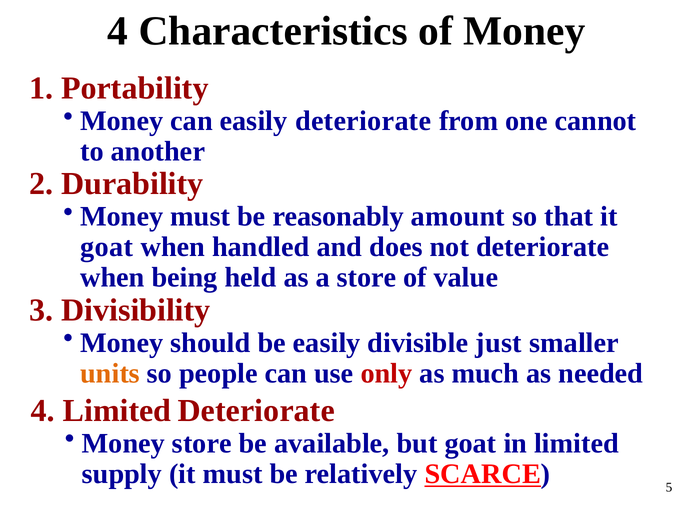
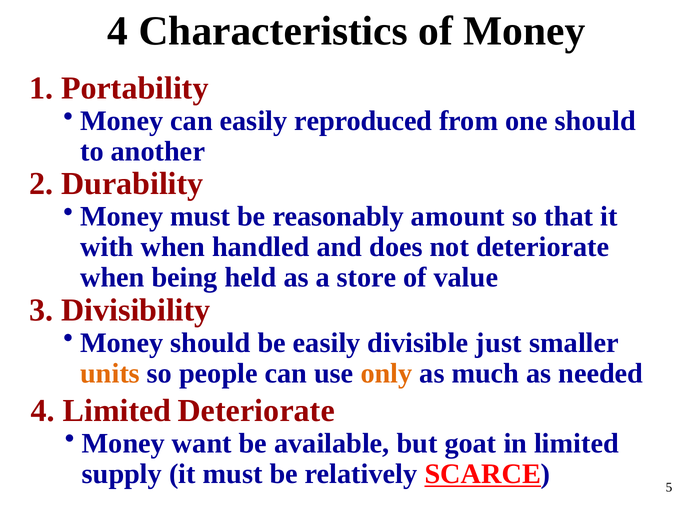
easily deteriorate: deteriorate -> reproduced (363, 121)
one cannot: cannot -> should (595, 121)
goat: goat -> with (107, 247)
only colour: red -> orange (386, 373)
Money store: store -> want (202, 443)
